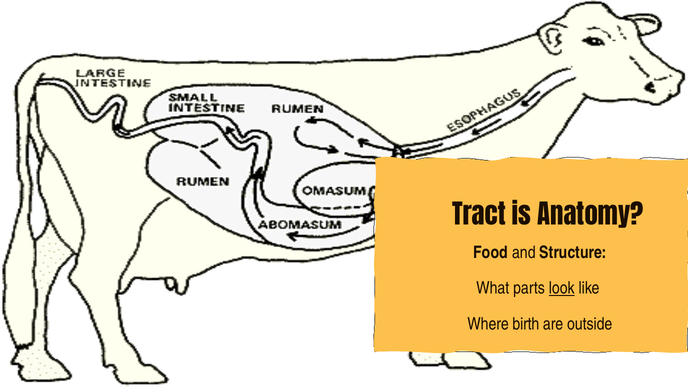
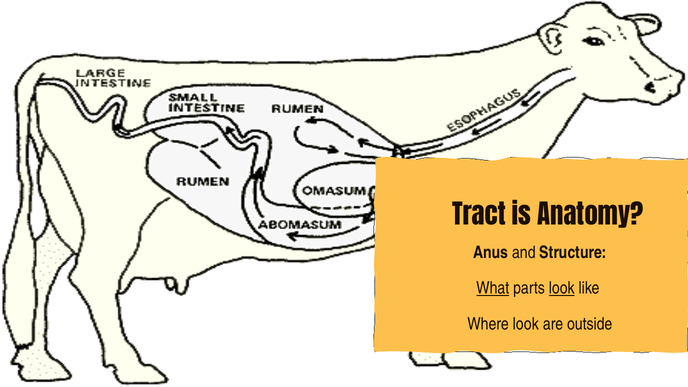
Food: Food -> Anus (491, 252)
What underline: none -> present (493, 288)
Where birth: birth -> look (526, 324)
